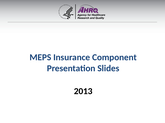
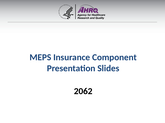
2013: 2013 -> 2062 (83, 92)
